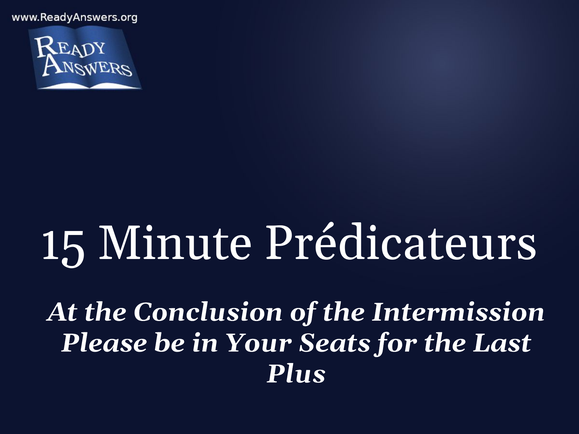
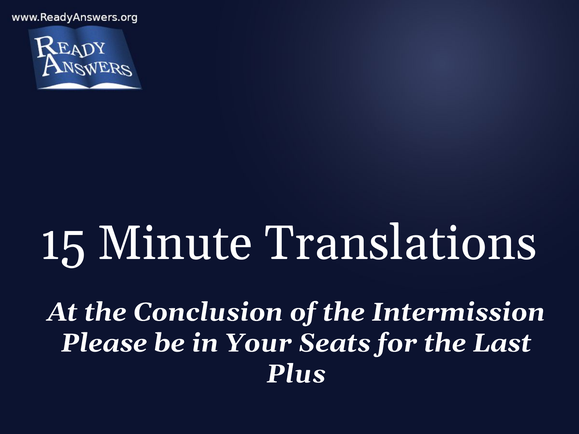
Prédicateurs: Prédicateurs -> Translations (401, 243)
